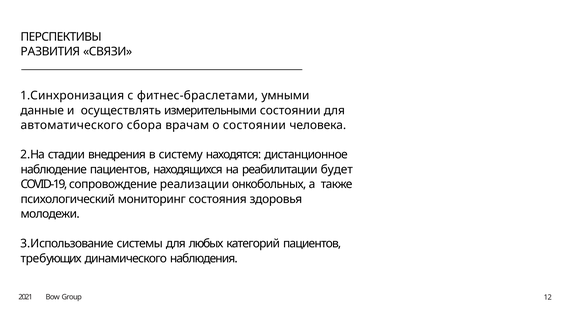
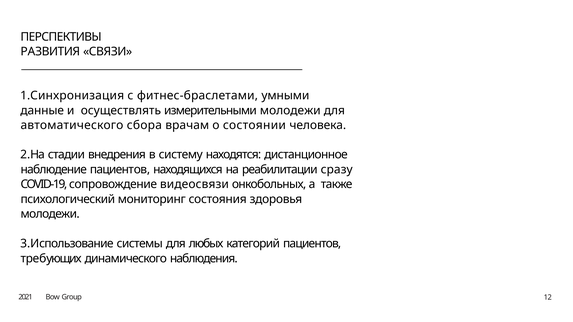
измерительными состоянии: состоянии -> молодежи (290, 111)
будет: будет -> сразу (337, 170)
реализации: реализации -> видеосвязи (194, 184)
